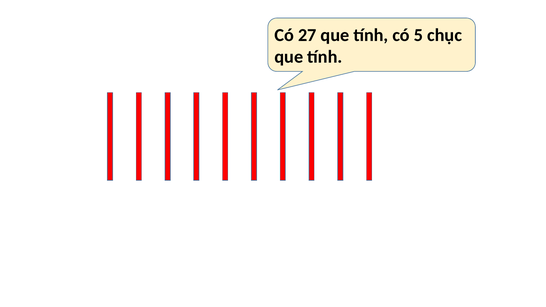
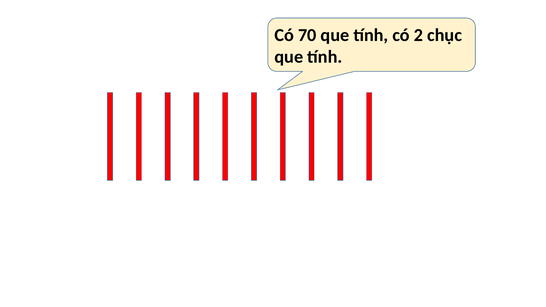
27: 27 -> 70 (307, 35)
5: 5 -> 2 (418, 35)
